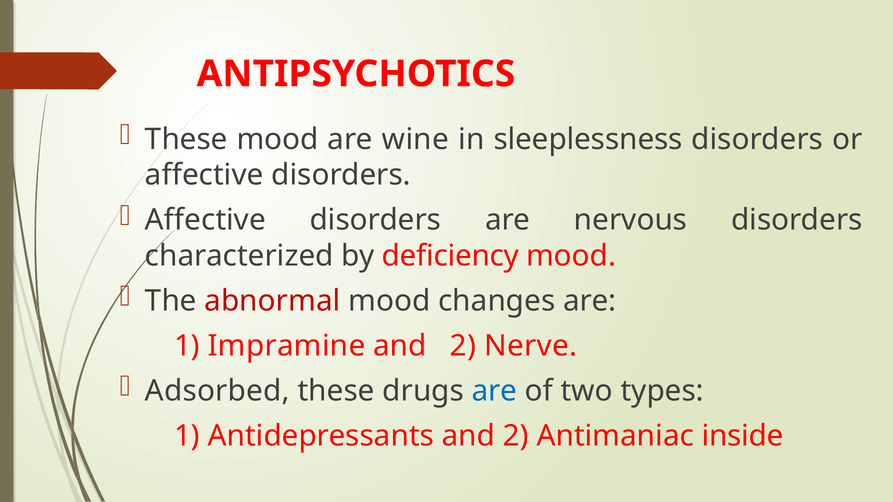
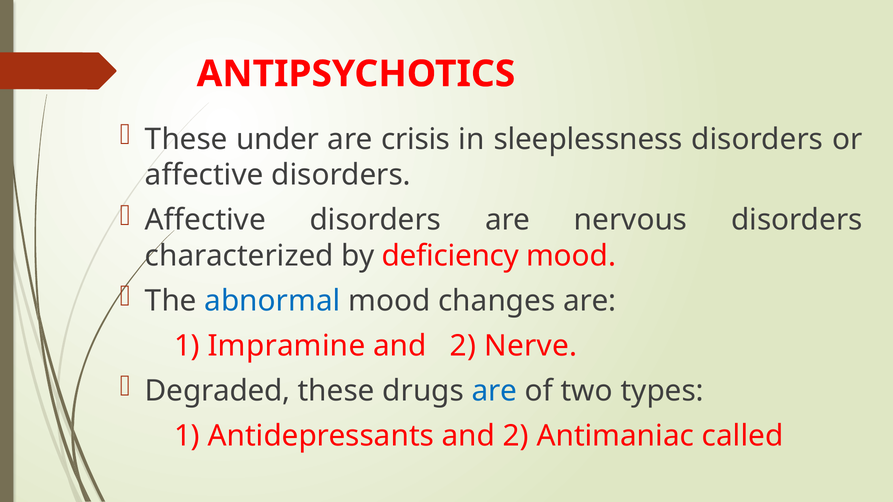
These mood: mood -> under (278, 140)
wine: wine -> crisis (416, 140)
abnormal colour: red -> blue (272, 301)
Adsorbed: Adsorbed -> Degraded (218, 391)
inside: inside -> called (743, 436)
